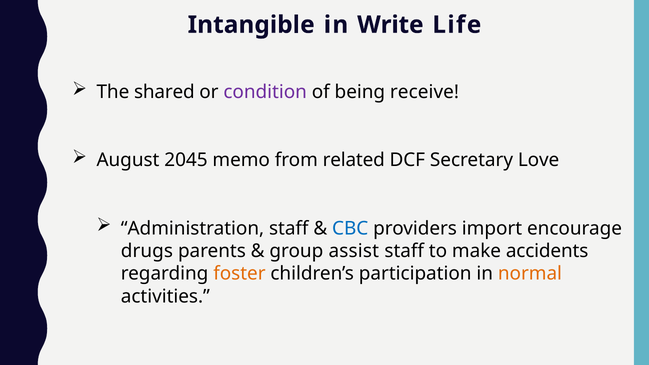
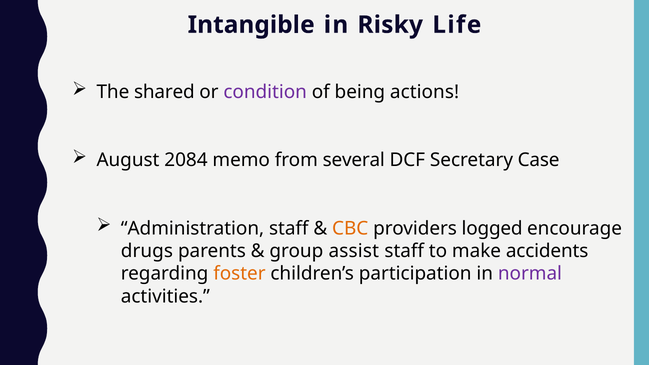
Write: Write -> Risky (390, 25)
receive: receive -> actions (425, 92)
2045: 2045 -> 2084 (186, 160)
related: related -> several (354, 160)
Love: Love -> Case (539, 160)
CBC colour: blue -> orange (350, 228)
import: import -> logged (492, 228)
normal colour: orange -> purple (530, 274)
